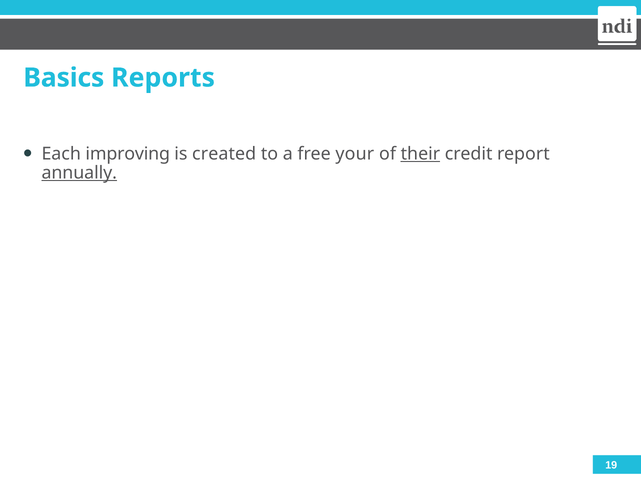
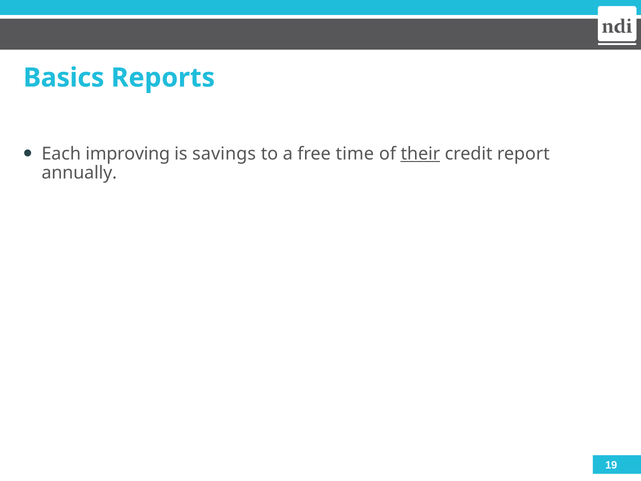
created: created -> savings (224, 154)
your: your -> time (355, 154)
annually underline: present -> none (79, 173)
